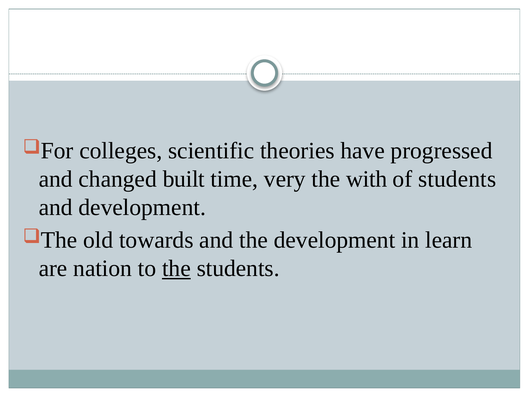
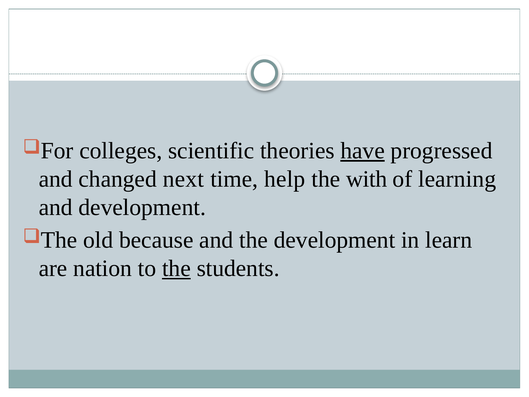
have underline: none -> present (363, 151)
built: built -> next (184, 179)
very: very -> help (285, 179)
of students: students -> learning (457, 179)
towards: towards -> because (156, 240)
